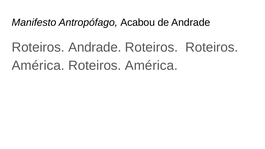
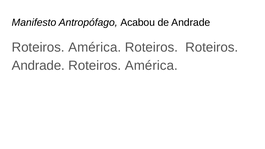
Andrade: Andrade -> América (95, 47)
América: América -> Andrade (38, 66)
